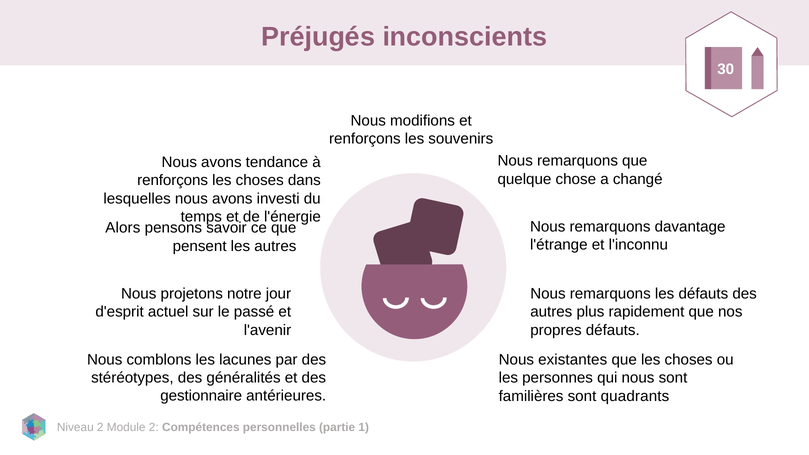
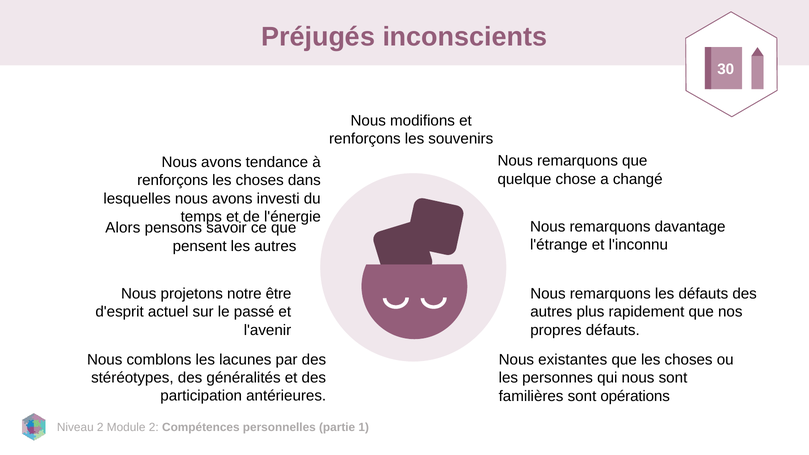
jour: jour -> être (279, 294)
gestionnaire: gestionnaire -> participation (201, 396)
quadrants: quadrants -> opérations (635, 396)
